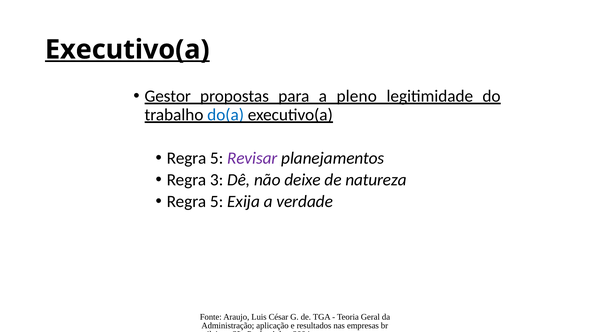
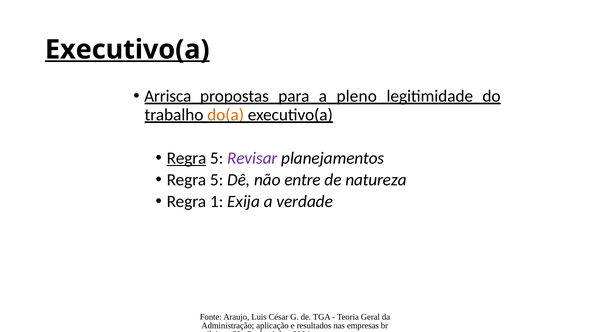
Gestor: Gestor -> Arrisca (168, 96)
do(a colour: blue -> orange (226, 115)
Regra underline: none -> present (186, 158)
3: 3 -> 5 (217, 180)
deixe: deixe -> entre (303, 180)
5: 5 -> 1 (217, 201)
